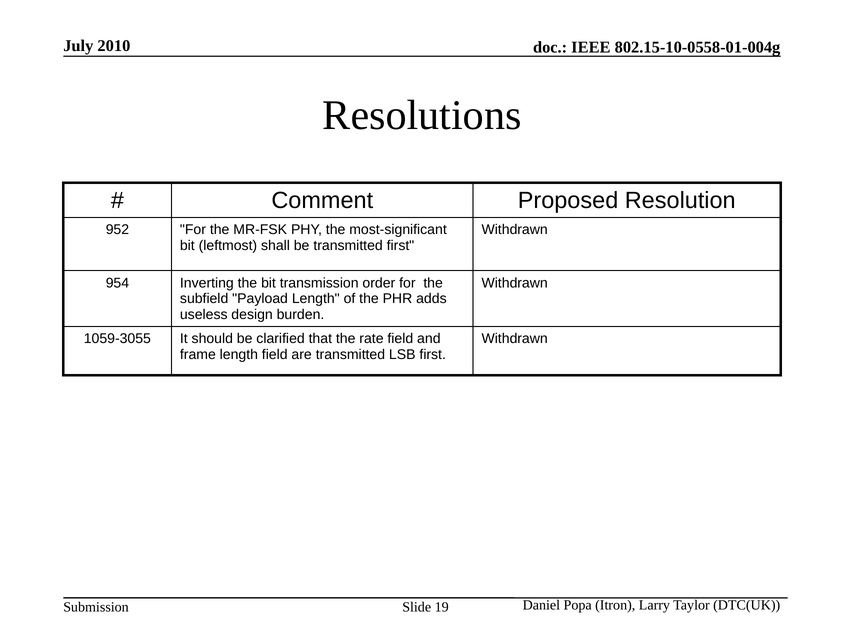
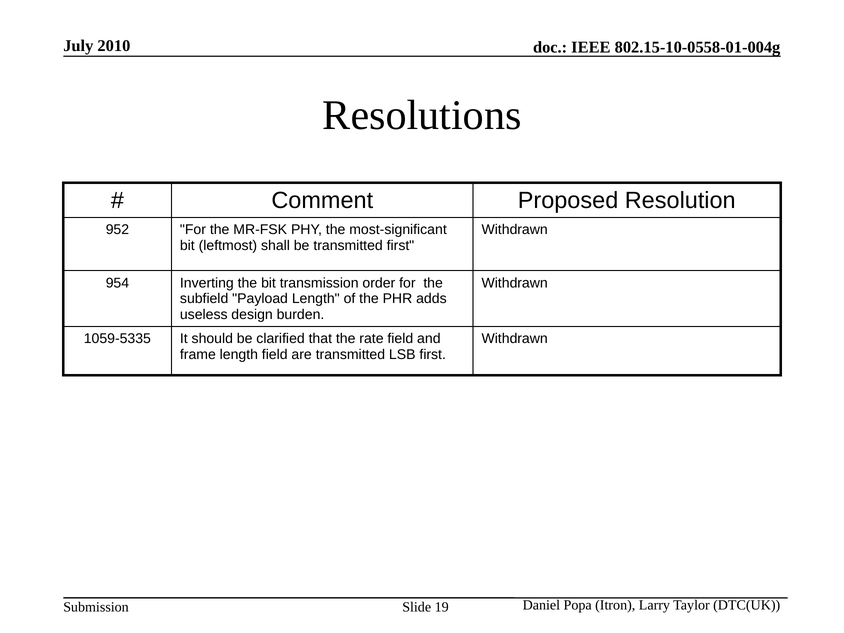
1059-3055: 1059-3055 -> 1059-5335 (117, 339)
